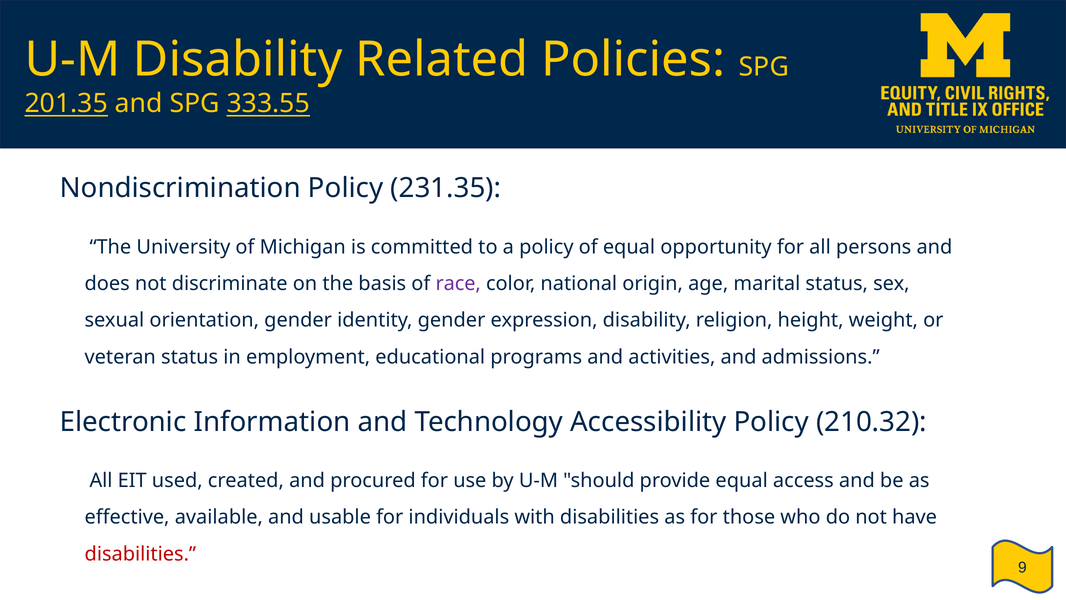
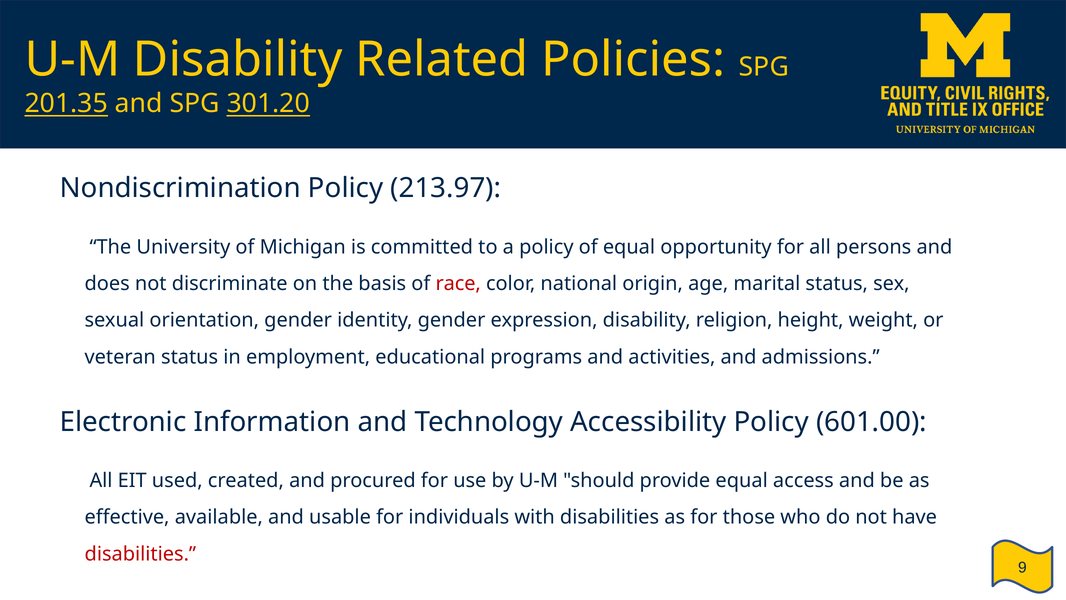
333.55: 333.55 -> 301.20 (268, 103)
231.35: 231.35 -> 213.97 (446, 188)
race colour: purple -> red (458, 283)
210.32: 210.32 -> 601.00 (871, 422)
